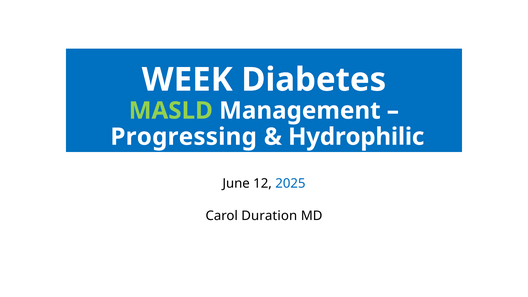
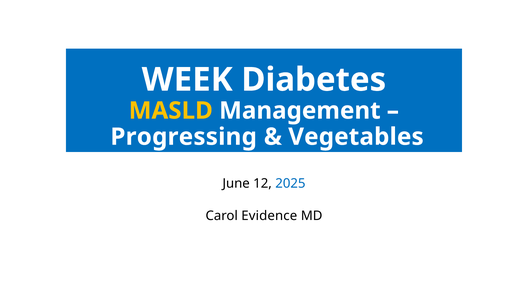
MASLD colour: light green -> yellow (171, 111)
Hydrophilic: Hydrophilic -> Vegetables (356, 137)
Duration: Duration -> Evidence (269, 216)
